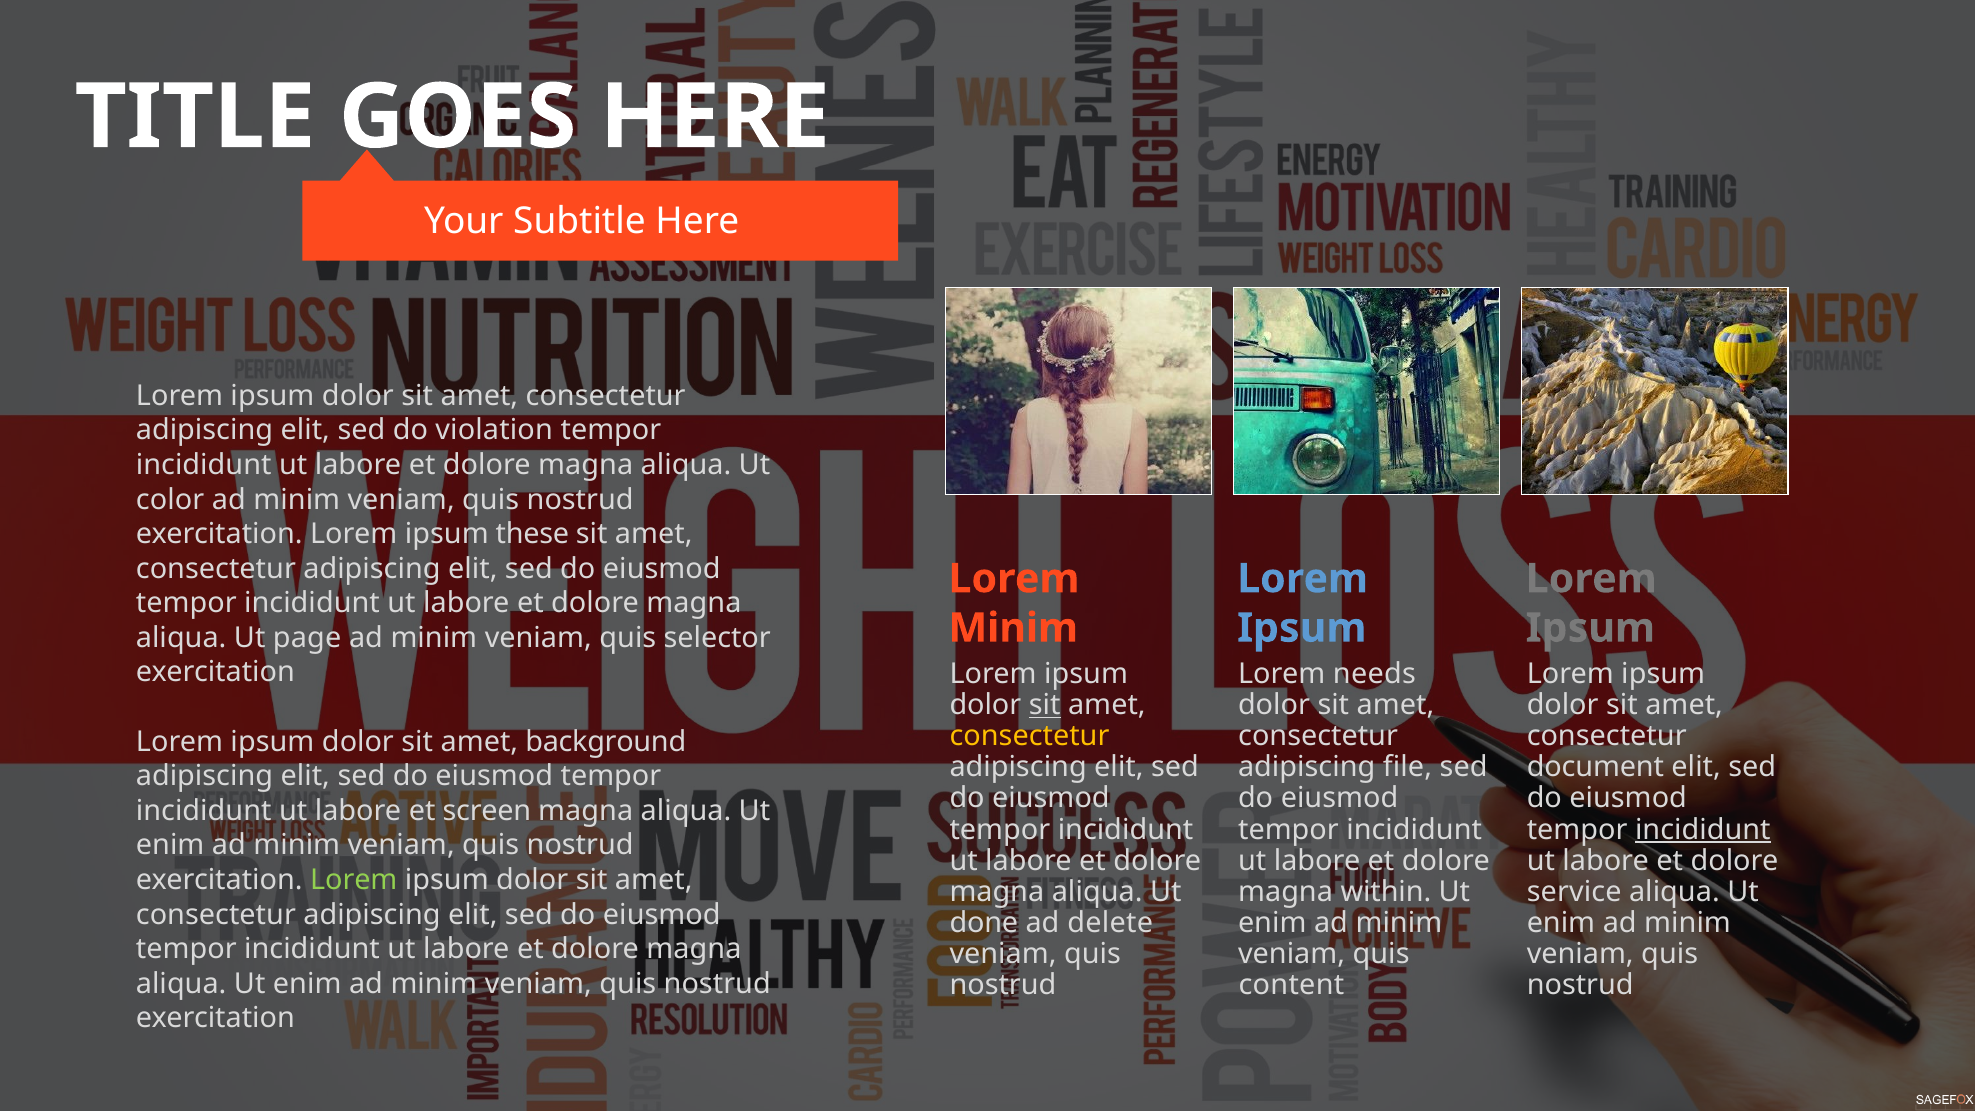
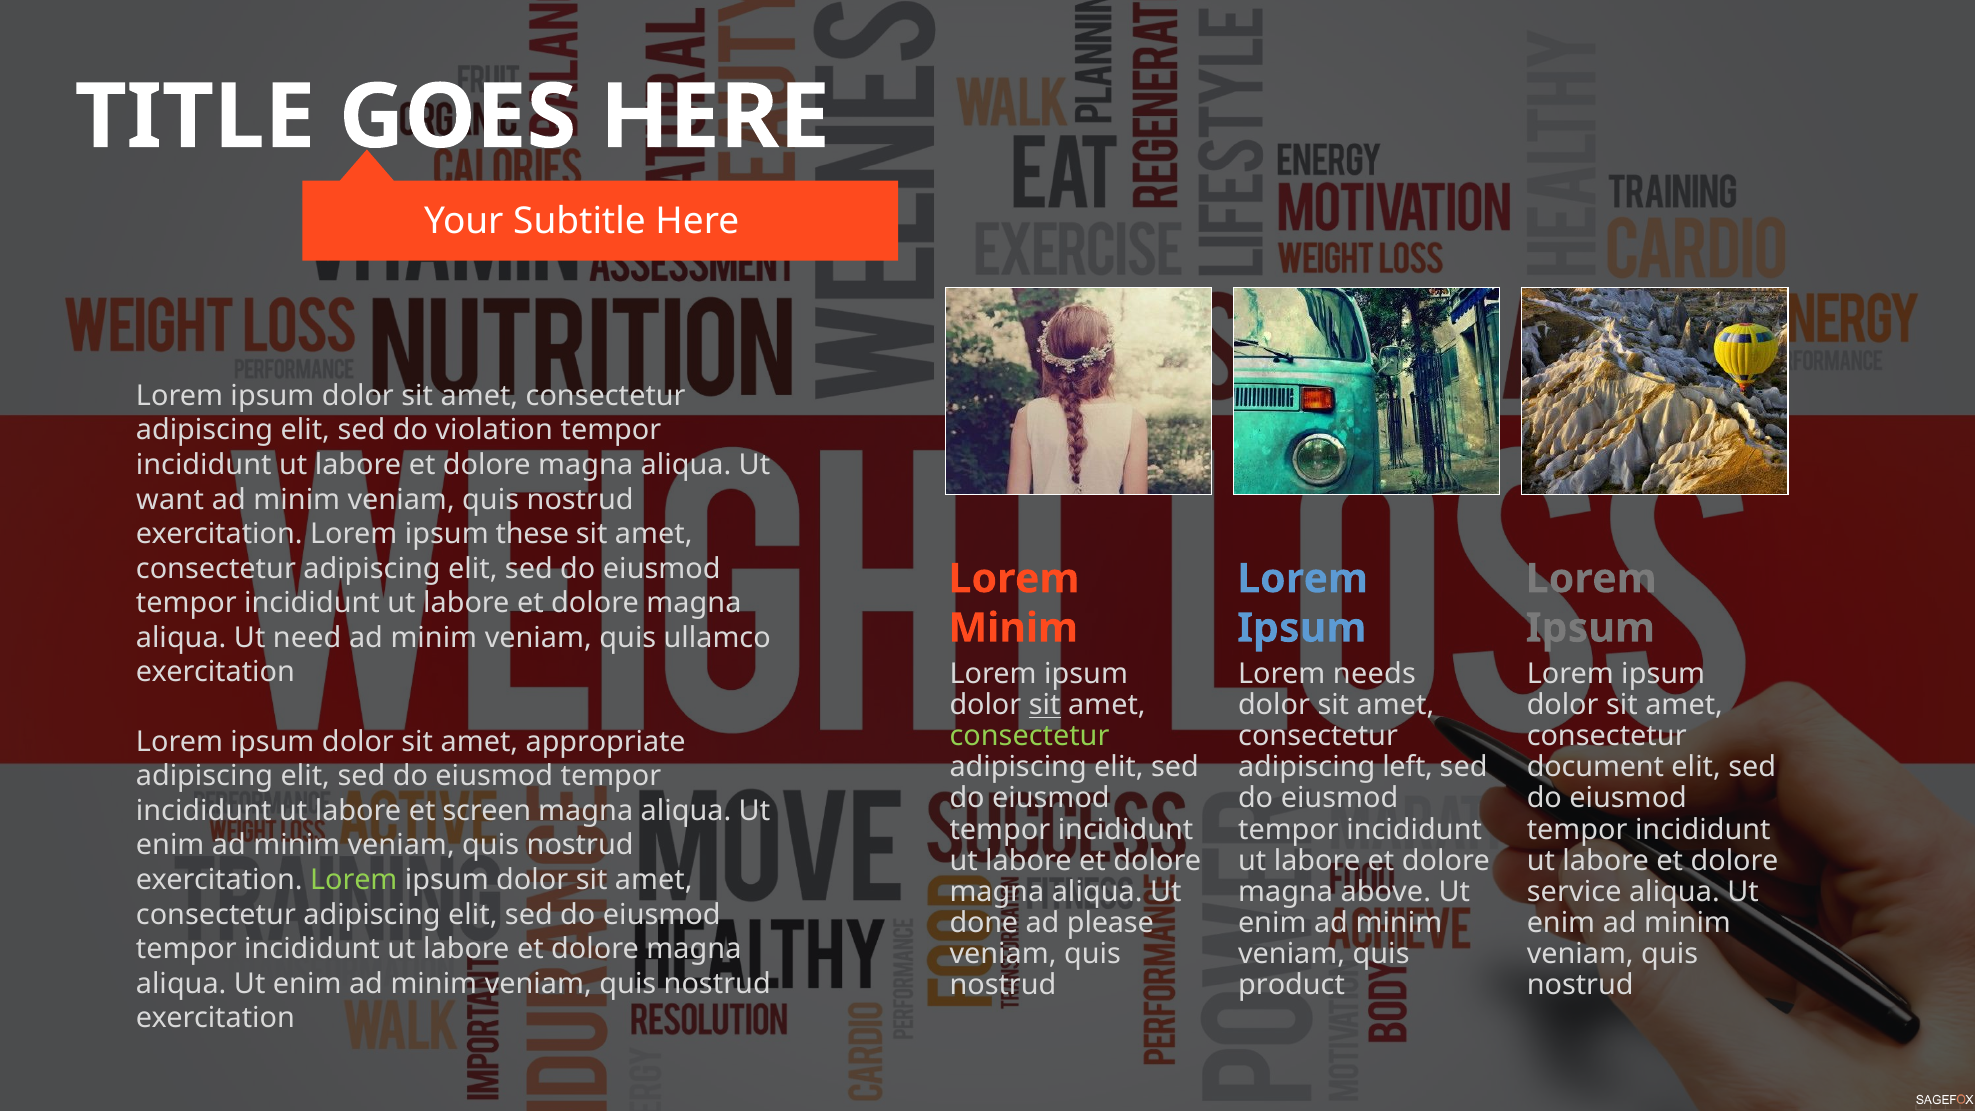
color: color -> want (170, 499)
page: page -> need (307, 638)
selector: selector -> ullamco (717, 638)
consectetur colour: yellow -> light green (1030, 736)
background: background -> appropriate (606, 742)
file: file -> left (1408, 767)
incididunt underline: present -> none (1703, 830)
within: within -> above (1386, 892)
delete: delete -> please (1110, 923)
content: content -> product (1292, 985)
